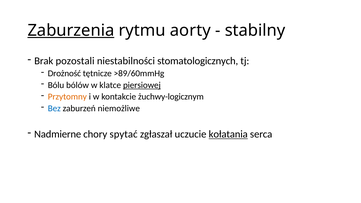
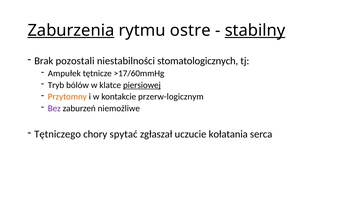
aorty: aorty -> ostre (190, 30)
stabilny underline: none -> present (255, 30)
Drożność: Drożność -> Ampułek (64, 73)
>89/60mmHg: >89/60mmHg -> >17/60mmHg (139, 73)
Bólu: Bólu -> Tryb (56, 85)
żuchwy-logicznym: żuchwy-logicznym -> przerw-logicznym (171, 97)
Bez colour: blue -> purple (54, 108)
Nadmierne: Nadmierne -> Tętniczego (58, 134)
kołatania underline: present -> none (228, 134)
